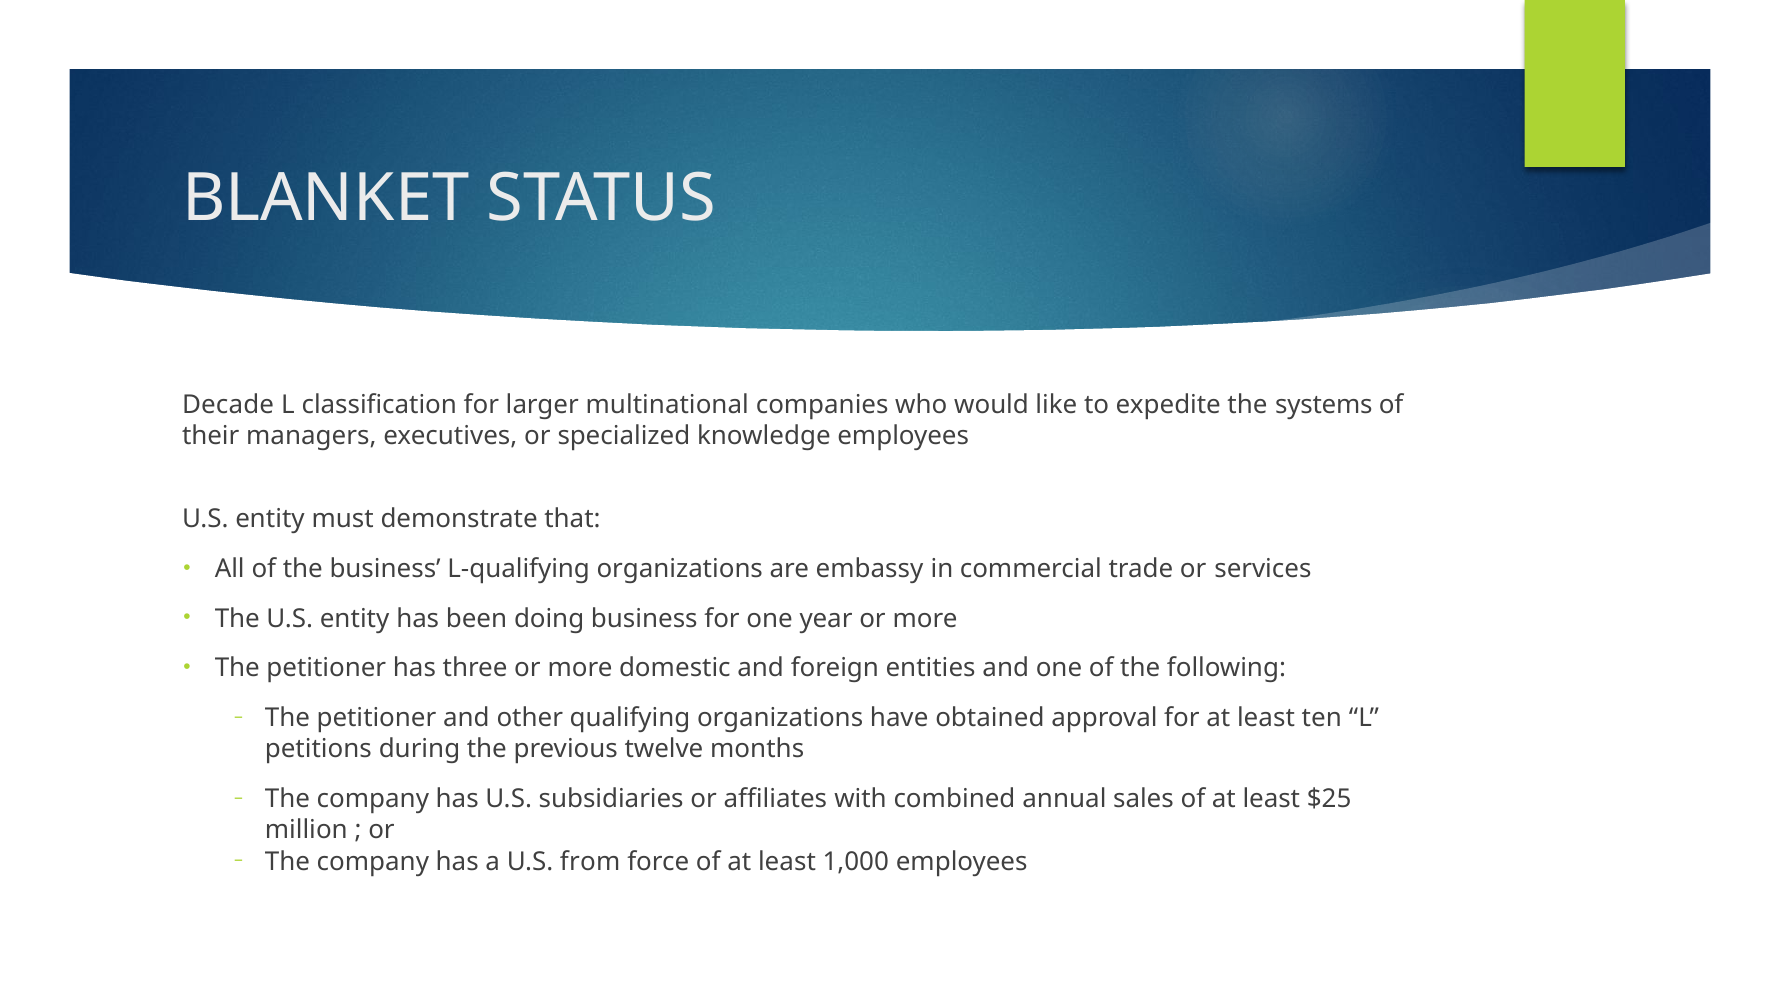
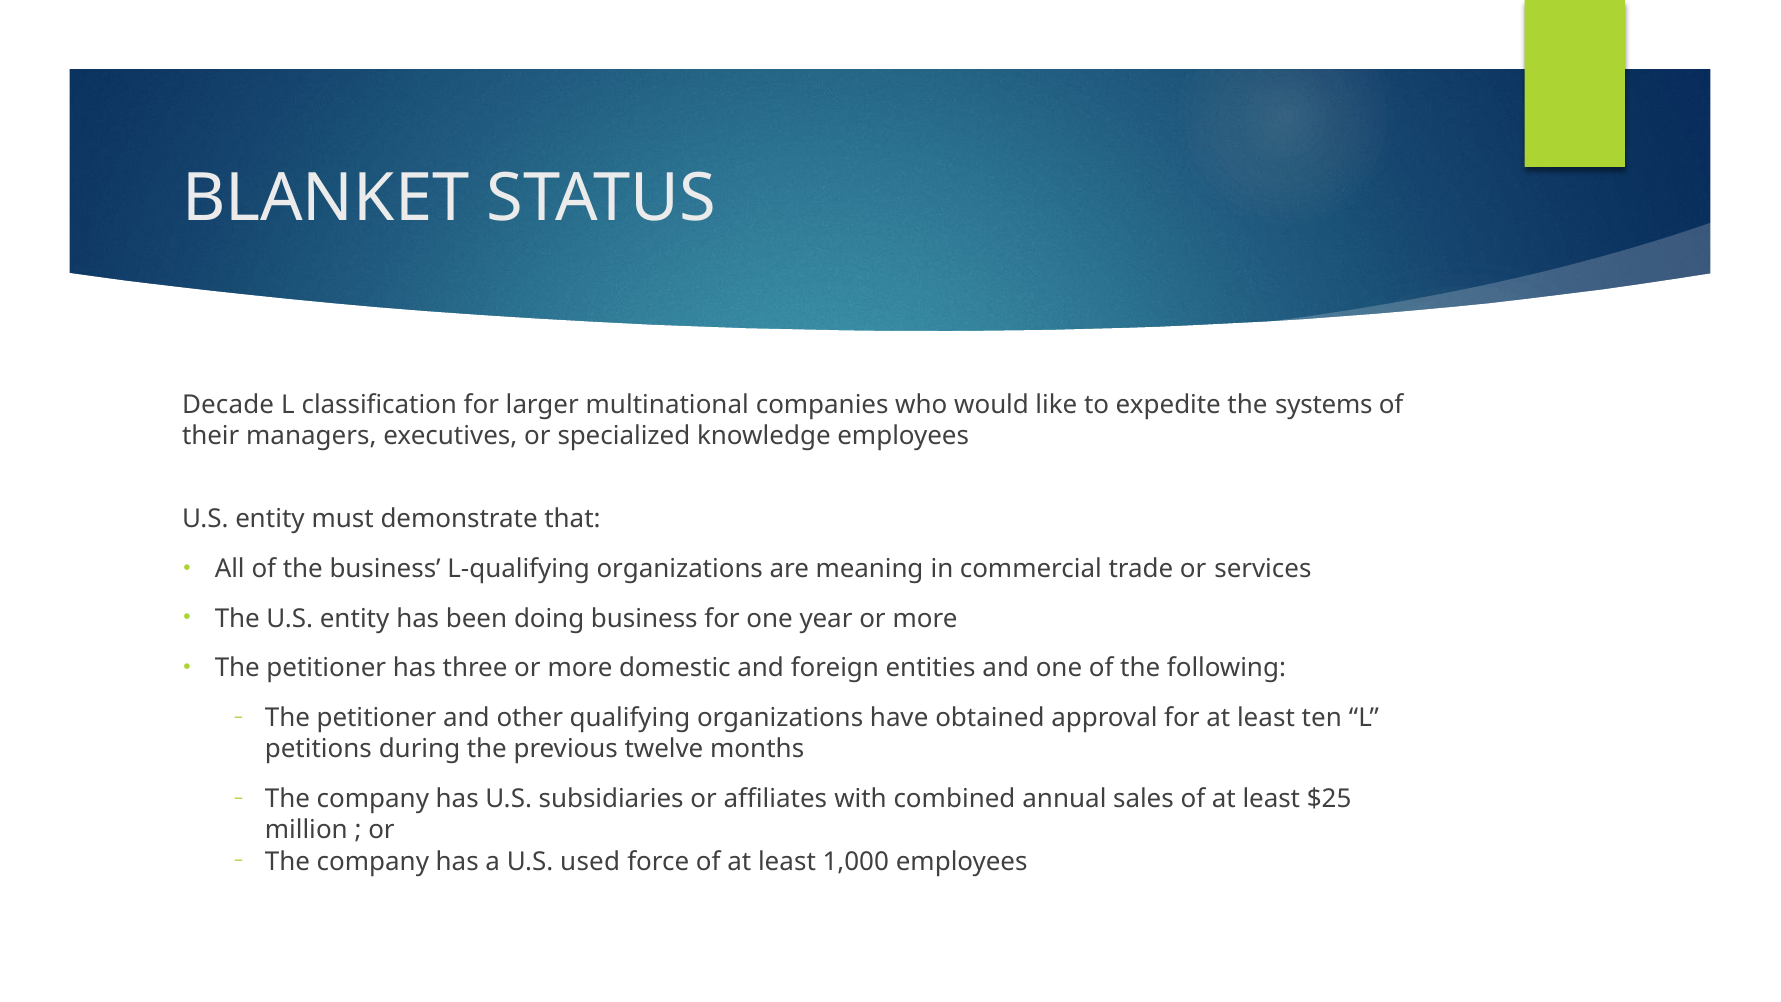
embassy: embassy -> meaning (870, 569)
from: from -> used (590, 861)
